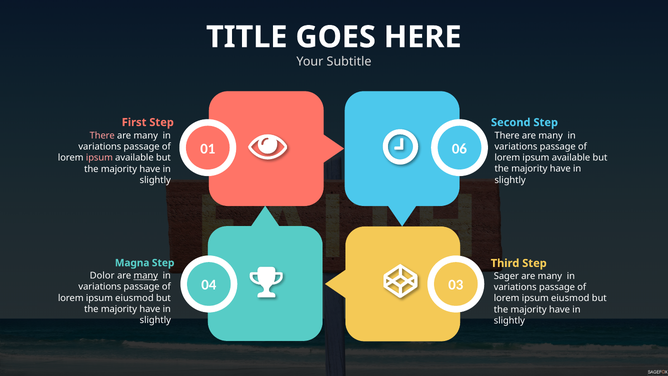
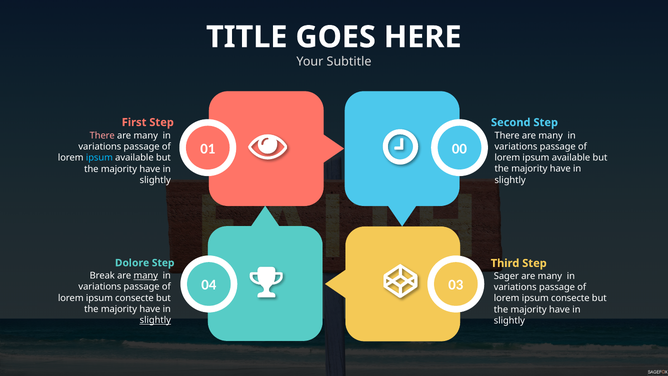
06: 06 -> 00 (459, 149)
ipsum colour: pink -> light blue (99, 158)
Magna: Magna -> Dolore (132, 263)
Dolor: Dolor -> Break (102, 276)
eiusmod: eiusmod -> consecte (134, 298)
eiusmod: eiusmod -> consecte (570, 298)
slightly underline: none -> present (155, 320)
